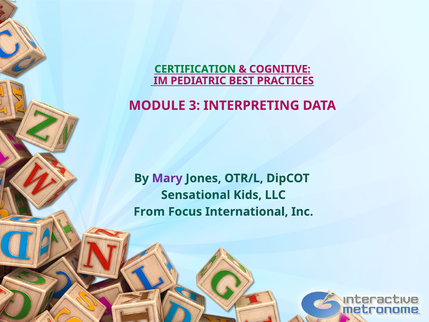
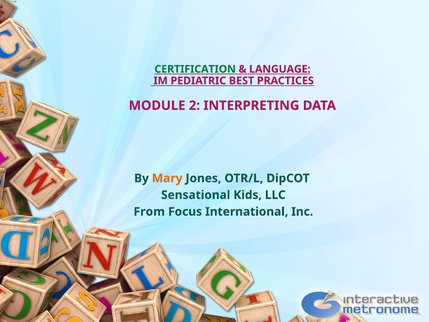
COGNITIVE: COGNITIVE -> LANGUAGE (280, 69)
3: 3 -> 2 (194, 105)
Mary colour: purple -> orange (167, 178)
